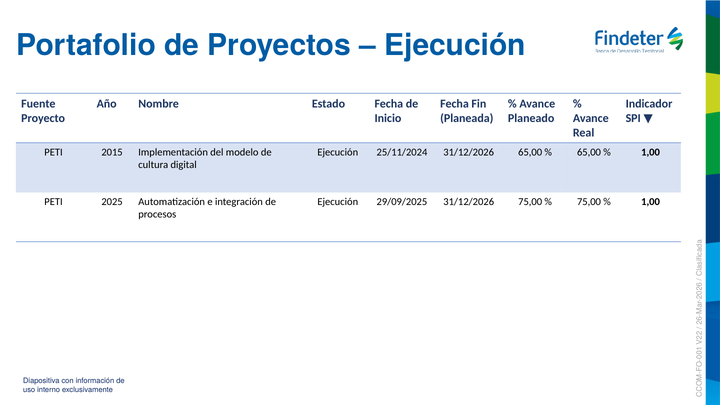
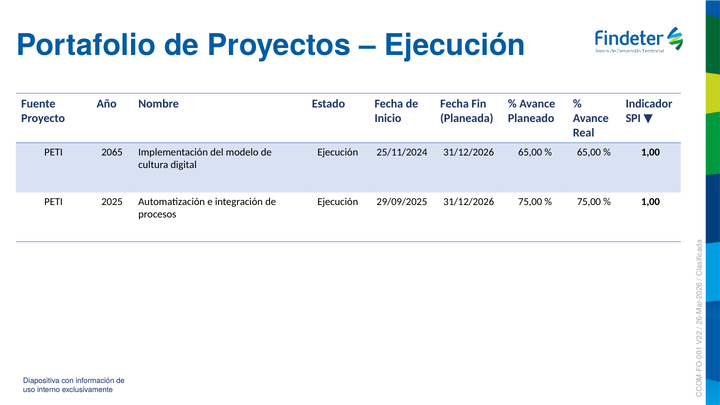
2015: 2015 -> 2065 (112, 152)
